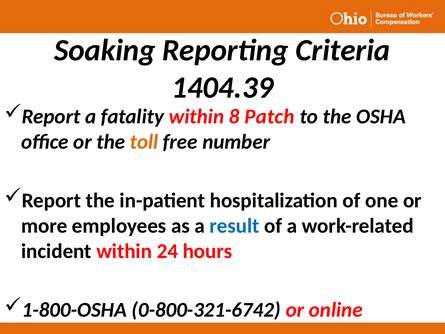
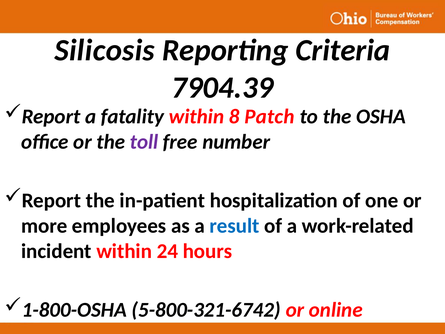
Soaking: Soaking -> Silicosis (105, 50)
1404.39: 1404.39 -> 7904.39 (222, 87)
toll colour: orange -> purple (144, 142)
0-800-321-6742: 0-800-321-6742 -> 5-800-321-6742 (206, 310)
